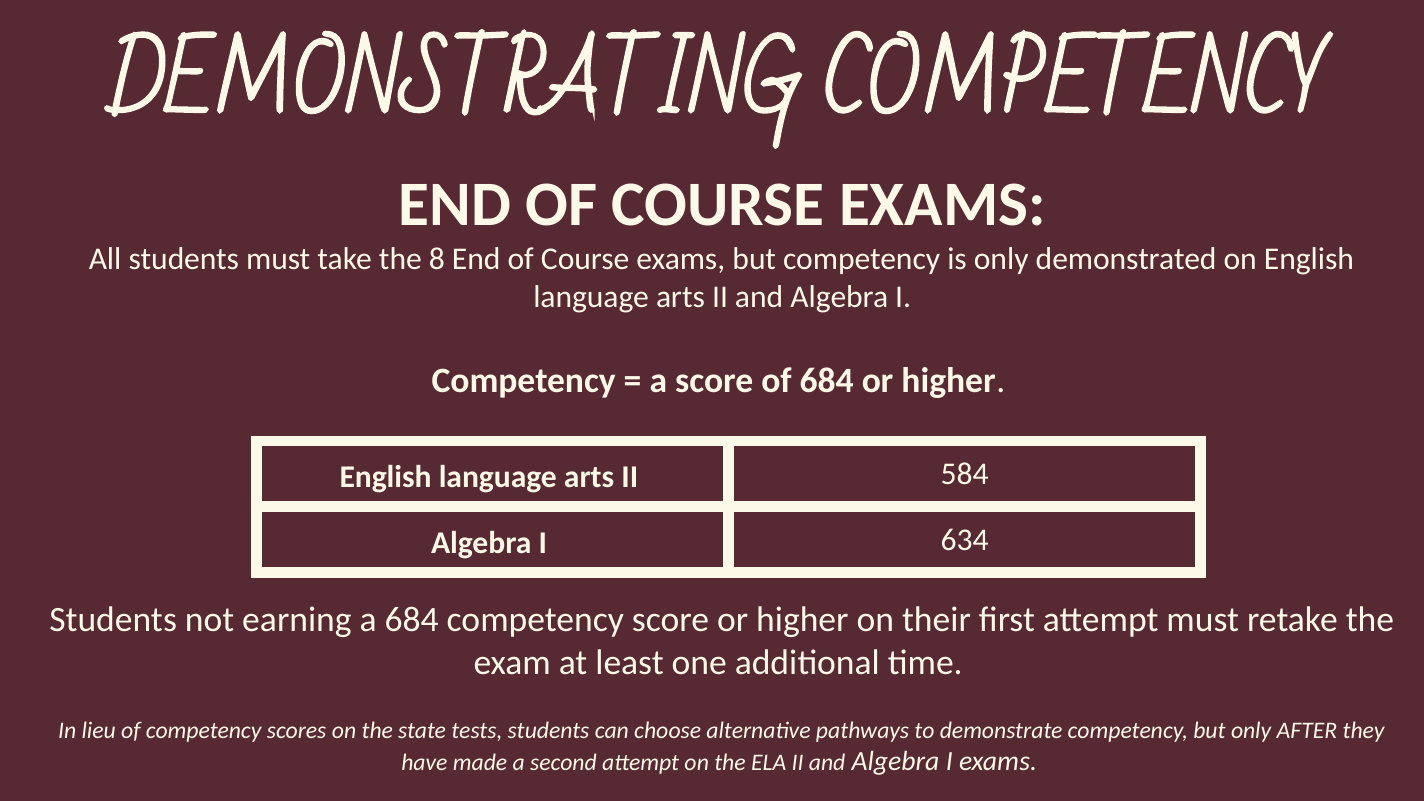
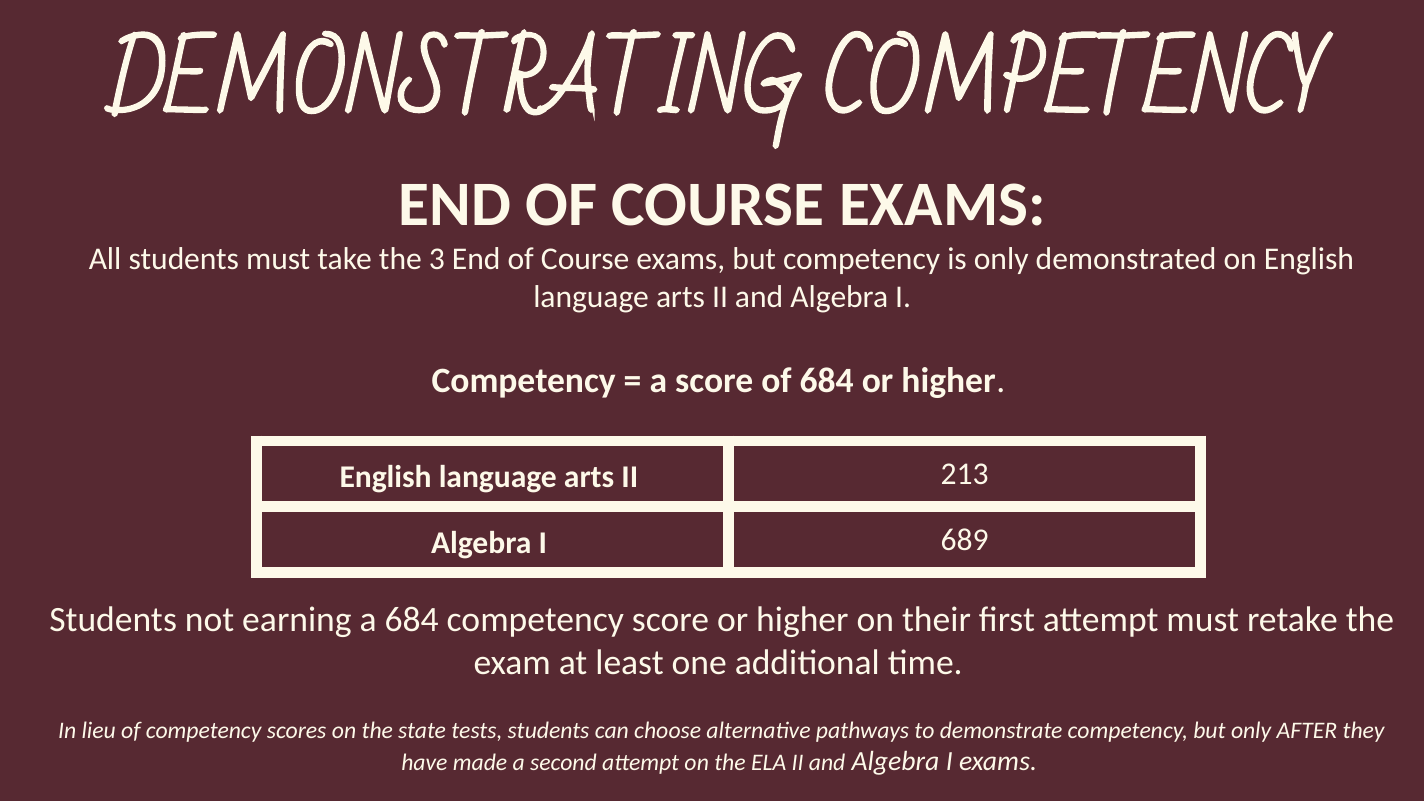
8: 8 -> 3 (437, 259)
584: 584 -> 213 (965, 474)
634: 634 -> 689 (965, 540)
